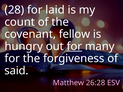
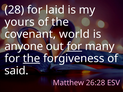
count: count -> yours (20, 22)
fellow: fellow -> world (74, 34)
hungry: hungry -> anyone (24, 46)
the underline: none -> present (31, 59)
